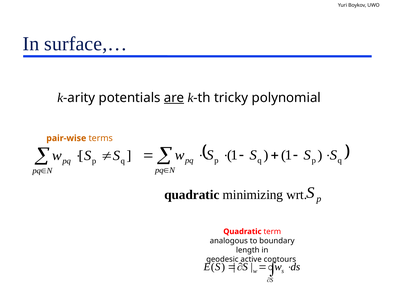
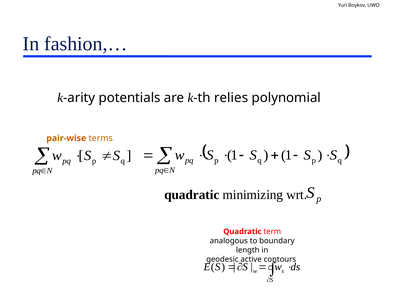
surface,…: surface,… -> fashion,… (86, 44)
are underline: present -> none (174, 98)
tricky: tricky -> relies (231, 98)
